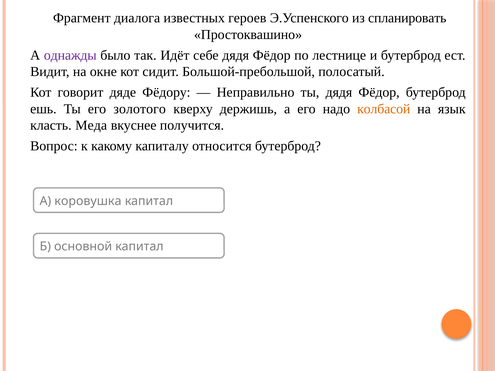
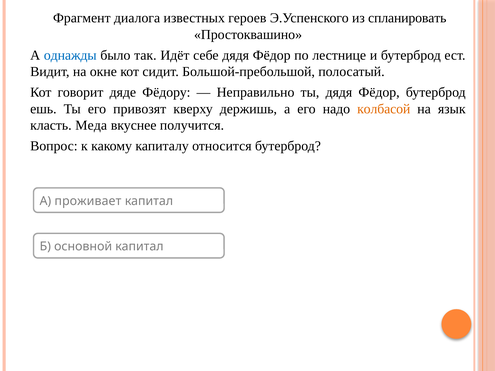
однажды colour: purple -> blue (70, 55)
золотого: золотого -> привозят (140, 109)
коровушка: коровушка -> проживает (88, 201)
